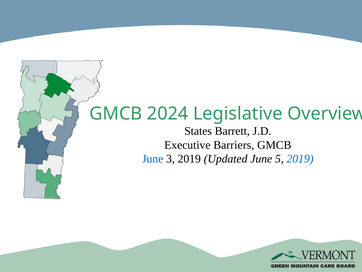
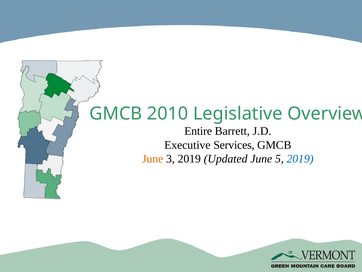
2024: 2024 -> 2010 (168, 114)
States: States -> Entire (198, 131)
Barriers: Barriers -> Services (234, 145)
June colour: blue -> orange (153, 159)
